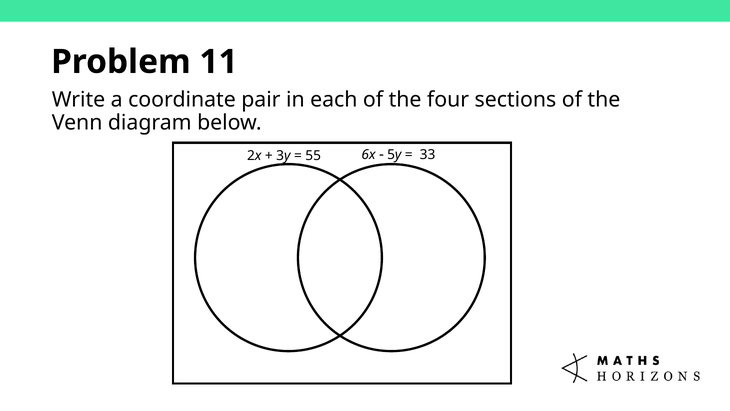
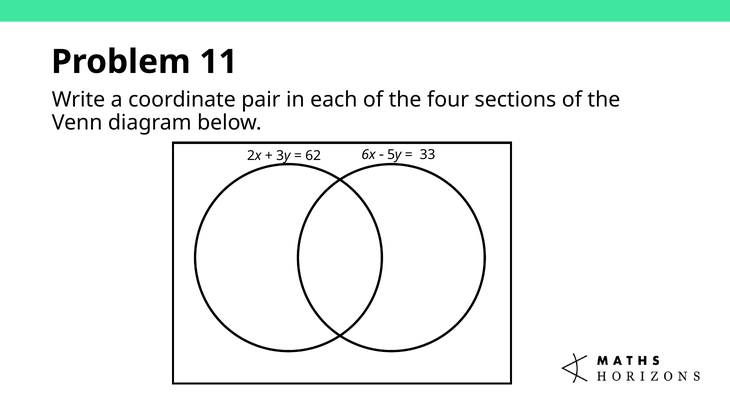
55: 55 -> 62 (313, 156)
